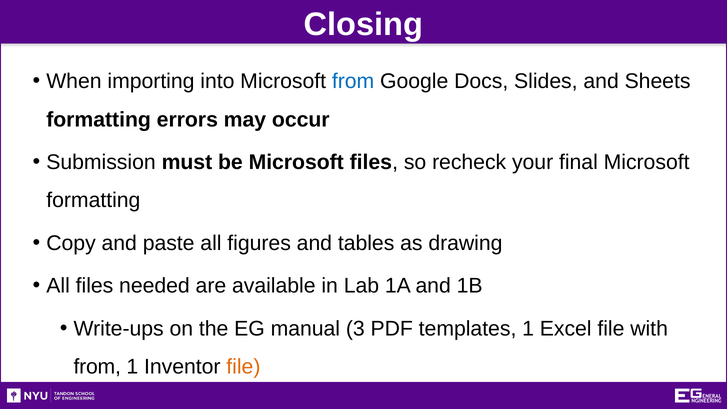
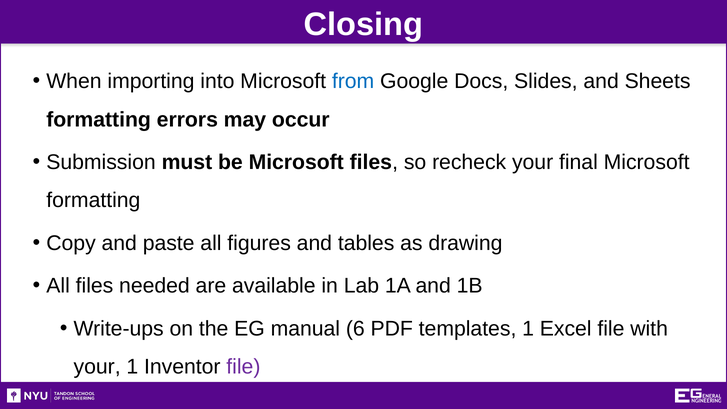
3: 3 -> 6 (355, 329)
from: from -> your (97, 367)
file colour: orange -> purple (243, 367)
